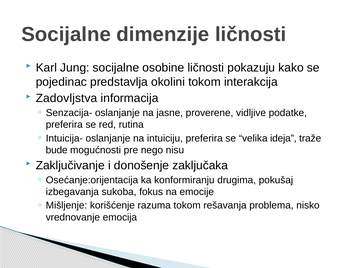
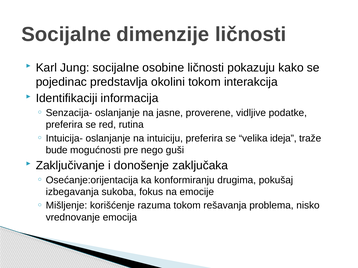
Zadovljstva: Zadovljstva -> Identifikaciji (67, 98)
nisu: nisu -> guši (175, 150)
